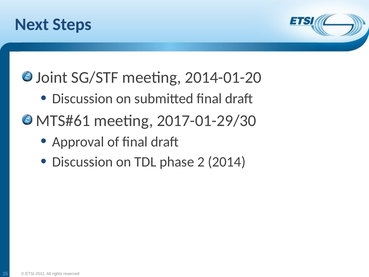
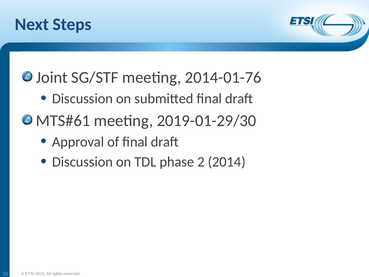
2014-01-20: 2014-01-20 -> 2014-01-76 (223, 77)
2017-01-29/30: 2017-01-29/30 -> 2019-01-29/30 (206, 120)
